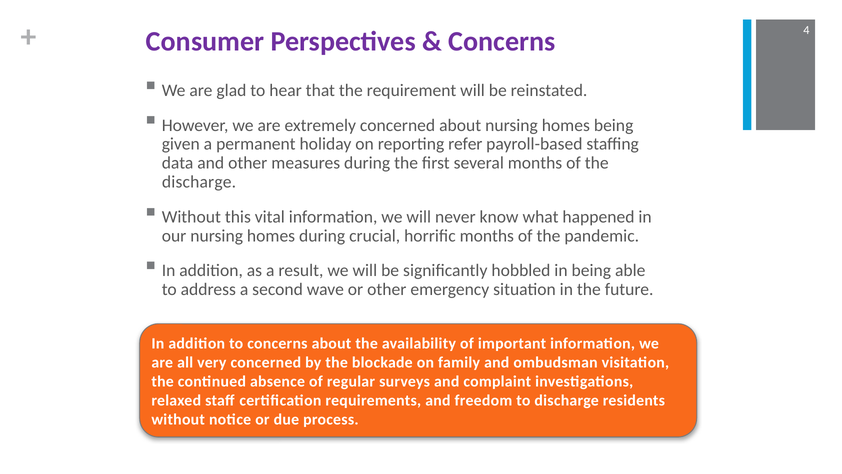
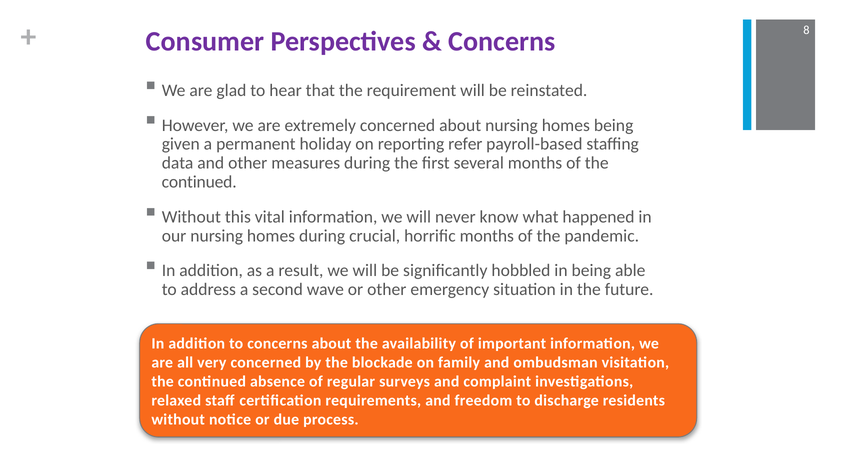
4: 4 -> 8 (806, 30)
discharge: discharge -> continued (199, 182)
